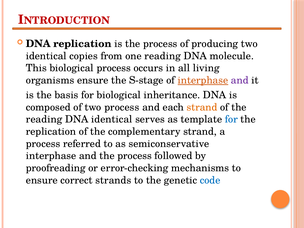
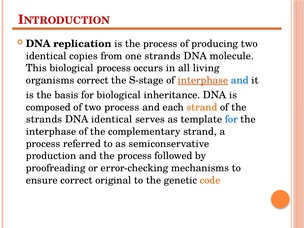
one reading: reading -> strands (163, 56)
organisms ensure: ensure -> correct (93, 80)
and colour: purple -> blue (240, 80)
reading: reading -> strands (44, 119)
replication: replication -> interphase (51, 132)
interphase: interphase -> production (51, 156)
strands: strands -> original (113, 180)
code colour: blue -> orange (210, 180)
